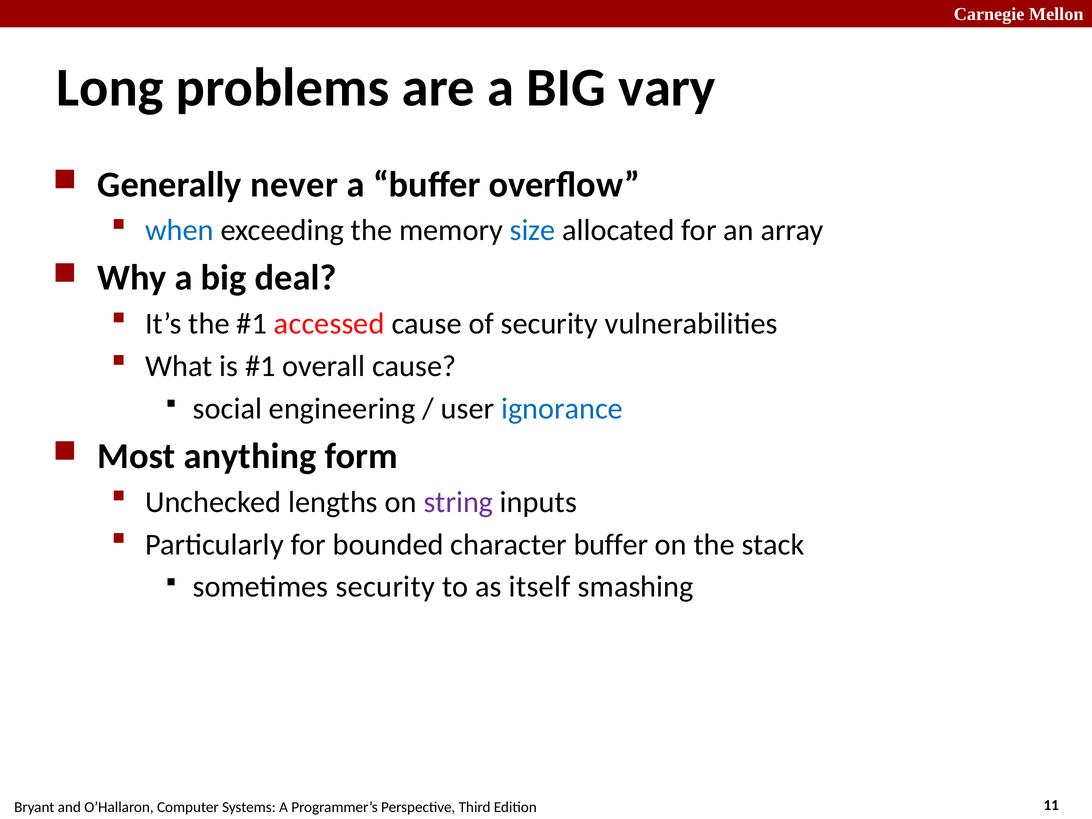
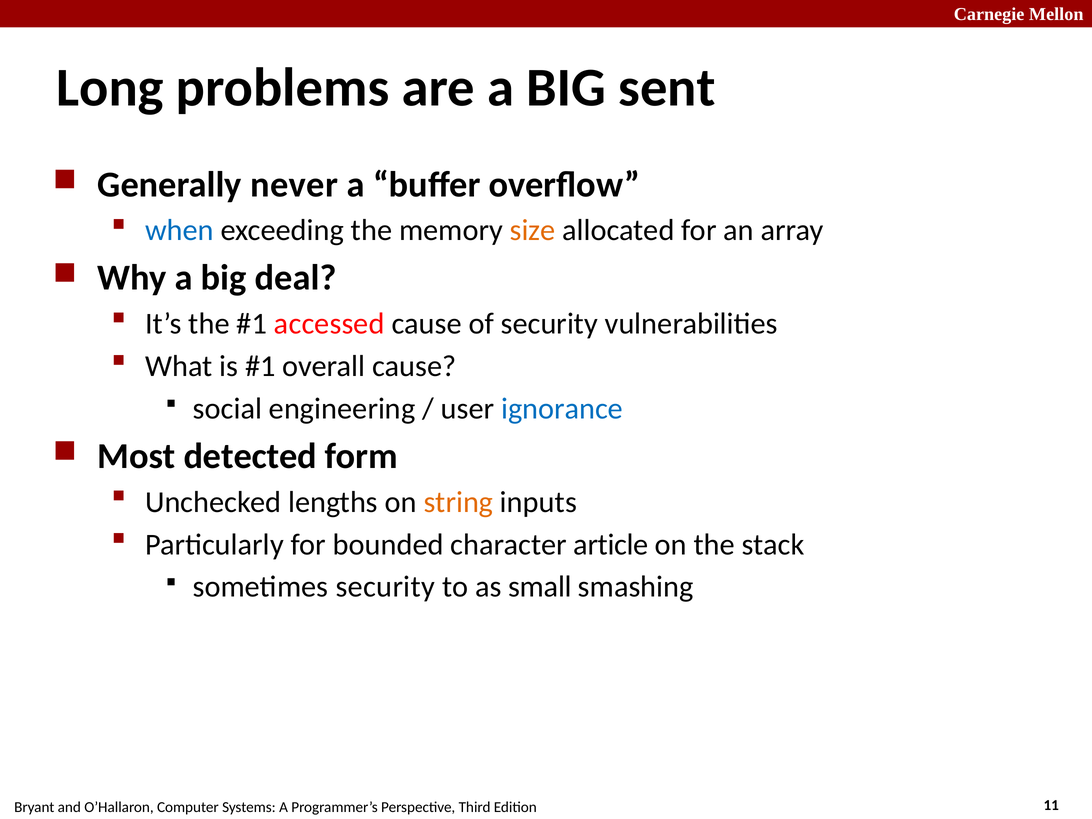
vary: vary -> sent (667, 88)
size colour: blue -> orange (533, 230)
anything: anything -> detected (250, 456)
string colour: purple -> orange (458, 502)
character buffer: buffer -> article (611, 544)
itself: itself -> small (540, 587)
